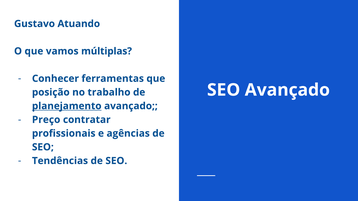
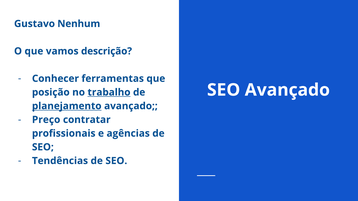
Atuando: Atuando -> Nenhum (79, 24)
múltiplas: múltiplas -> descrição (107, 51)
trabalho underline: none -> present (109, 92)
